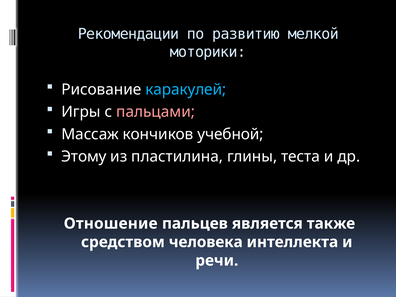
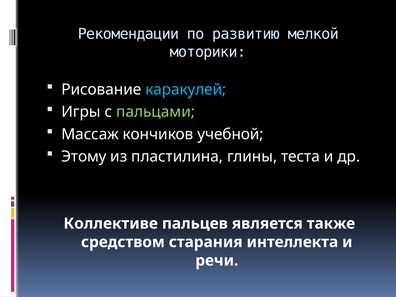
пальцами colour: pink -> light green (156, 112)
Отношение: Отношение -> Коллективе (111, 224)
человека: человека -> старания (206, 242)
